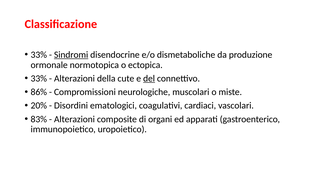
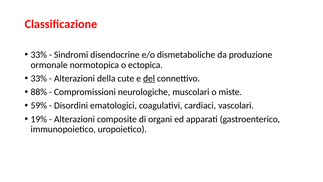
Sindromi underline: present -> none (71, 55)
86%: 86% -> 88% (39, 92)
20%: 20% -> 59% (39, 105)
83%: 83% -> 19% (39, 119)
